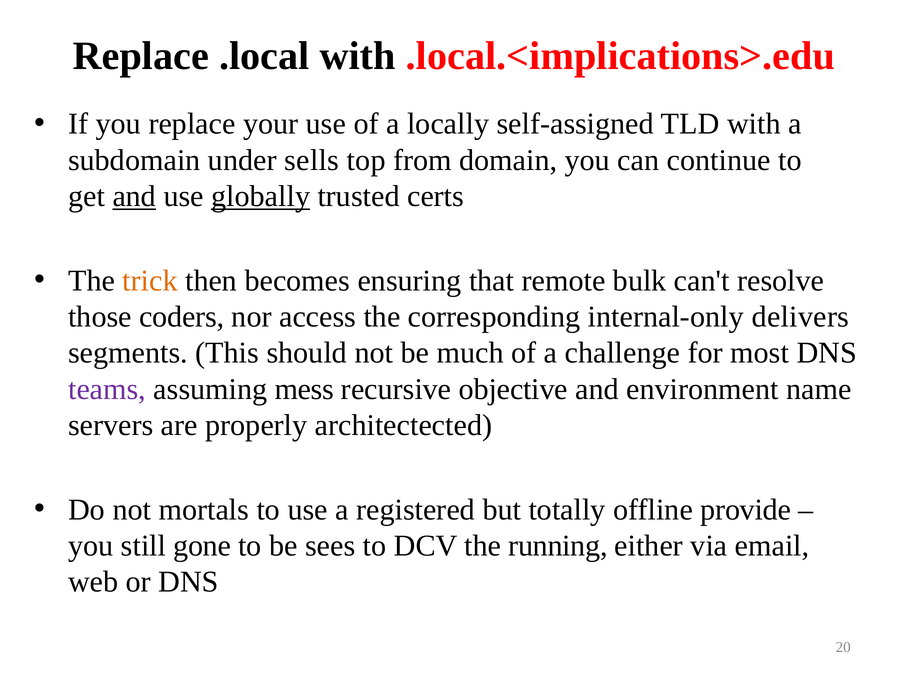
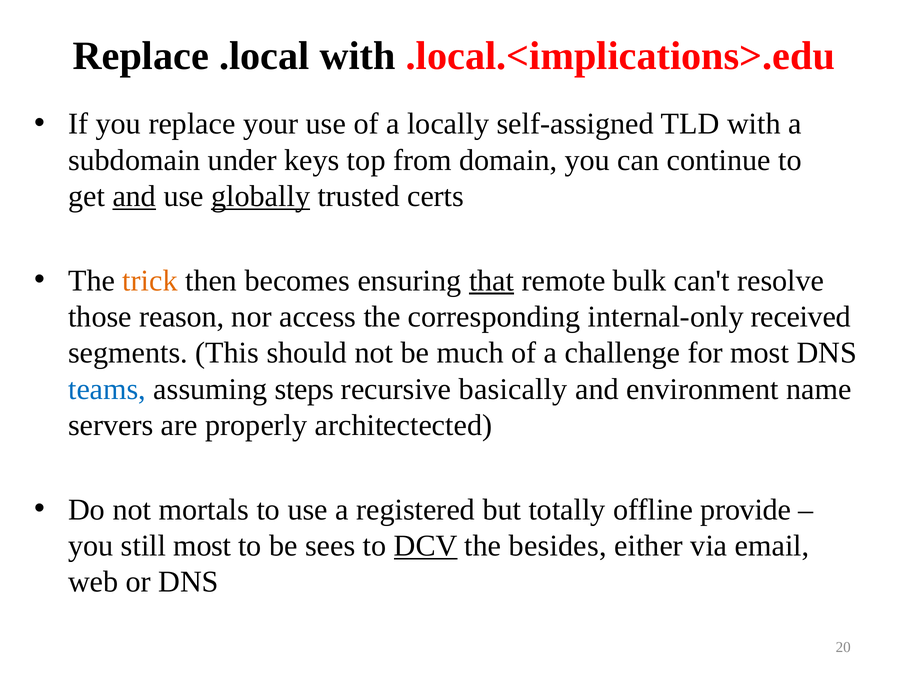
sells: sells -> keys (312, 160)
that underline: none -> present (492, 281)
coders: coders -> reason (182, 317)
delivers: delivers -> received (801, 317)
teams colour: purple -> blue (107, 390)
mess: mess -> steps (304, 390)
objective: objective -> basically (513, 390)
still gone: gone -> most (202, 546)
DCV underline: none -> present (426, 546)
running: running -> besides (558, 546)
